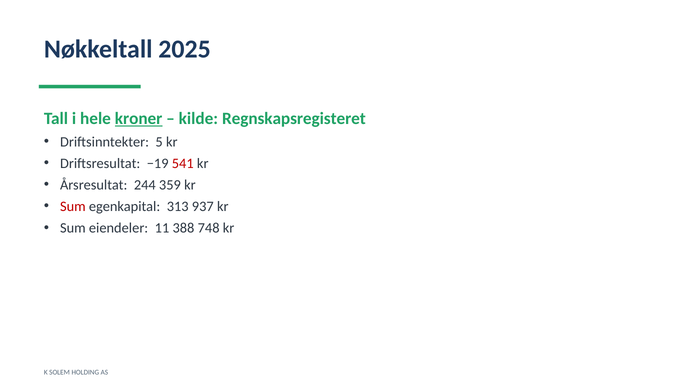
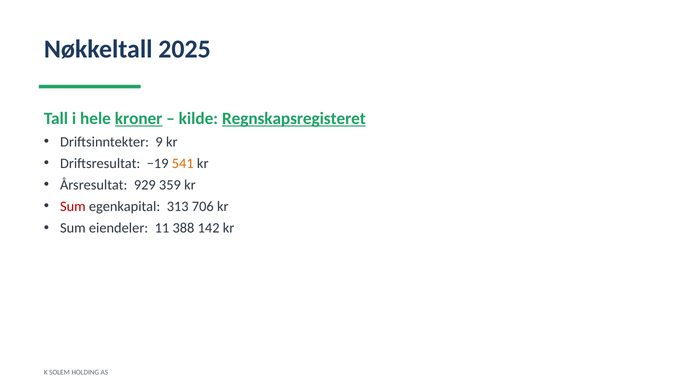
Regnskapsregisteret underline: none -> present (294, 119)
5: 5 -> 9 (159, 142)
541 colour: red -> orange (183, 163)
244: 244 -> 929 (145, 185)
937: 937 -> 706 (203, 207)
748: 748 -> 142 (209, 228)
